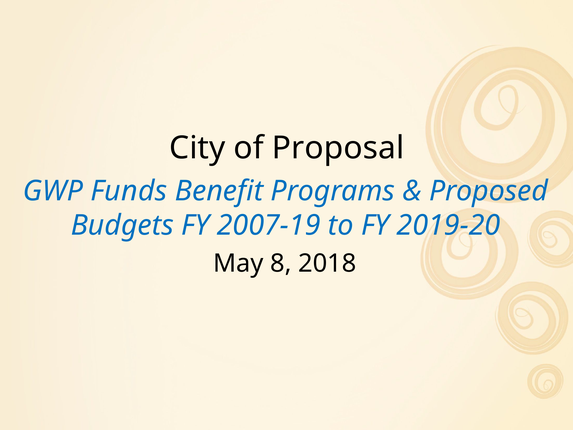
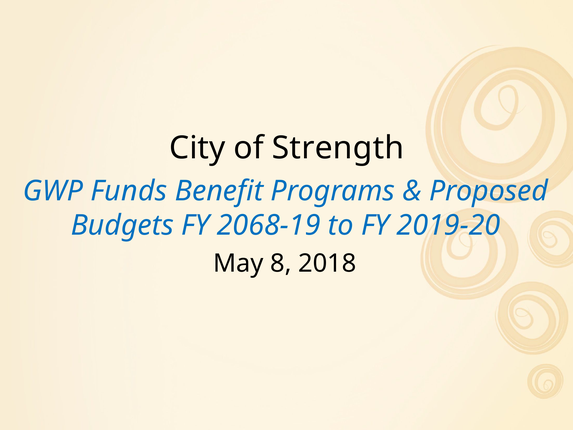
Proposal: Proposal -> Strength (338, 148)
2007-19: 2007-19 -> 2068-19 (269, 225)
